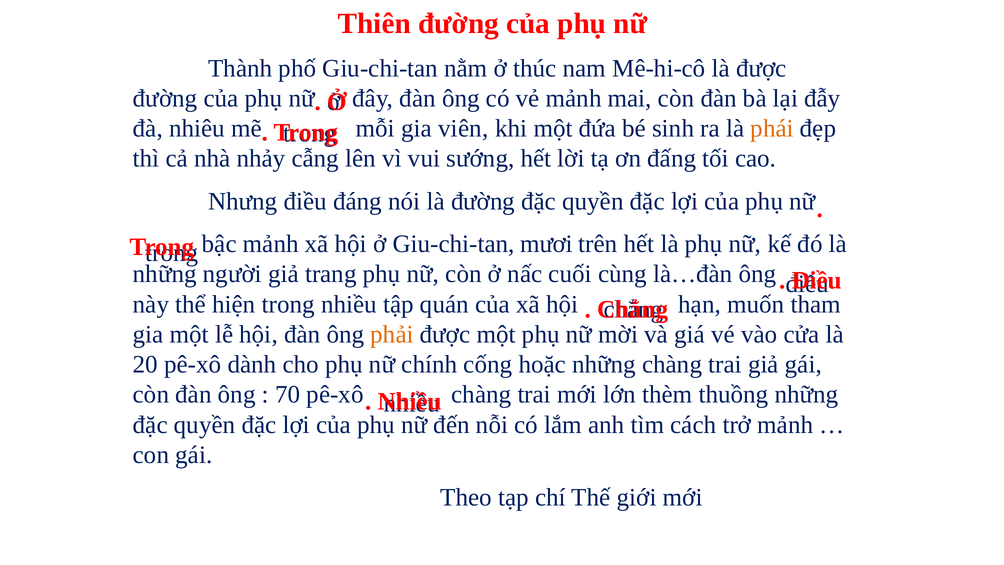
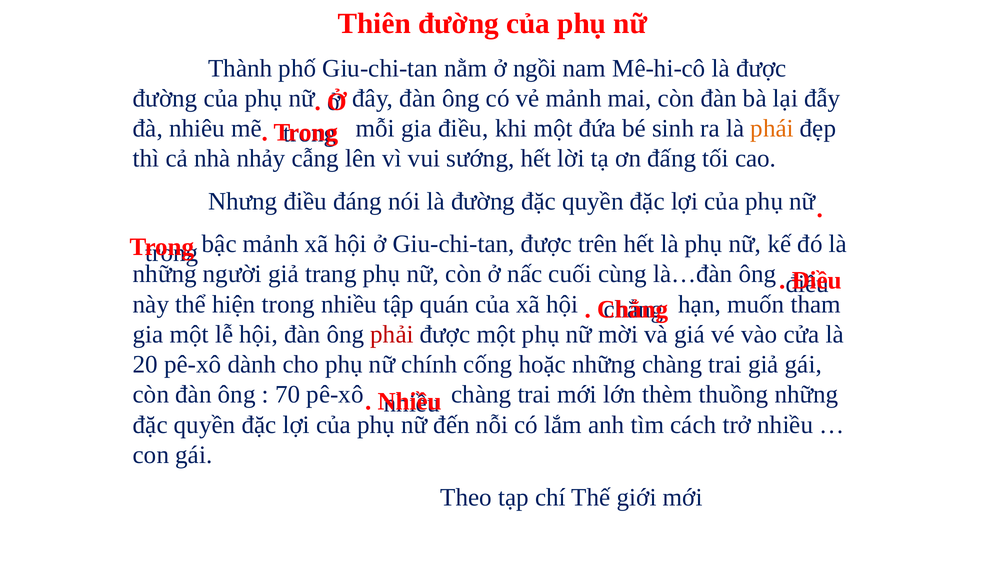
thúc: thúc -> ngồi (535, 68)
gia viên: viên -> điều (463, 128)
Giu-chi-tan mươi: mươi -> được (546, 244)
phải colour: orange -> red (392, 334)
trở mảnh: mảnh -> nhiều (785, 425)
